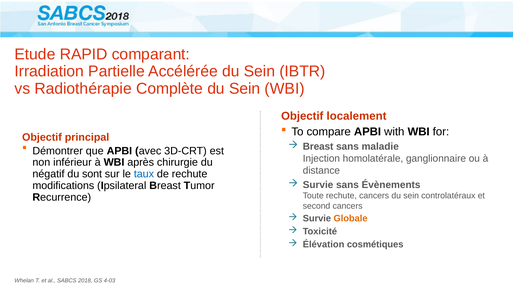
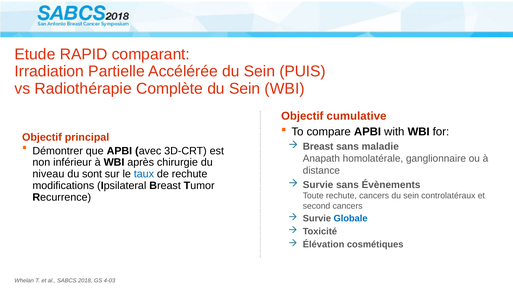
IBTR: IBTR -> PUIS (303, 71)
localement: localement -> cumulative (357, 116)
Injection: Injection -> Anapath (321, 158)
négatif: négatif -> niveau (48, 174)
Globale colour: orange -> blue (351, 218)
